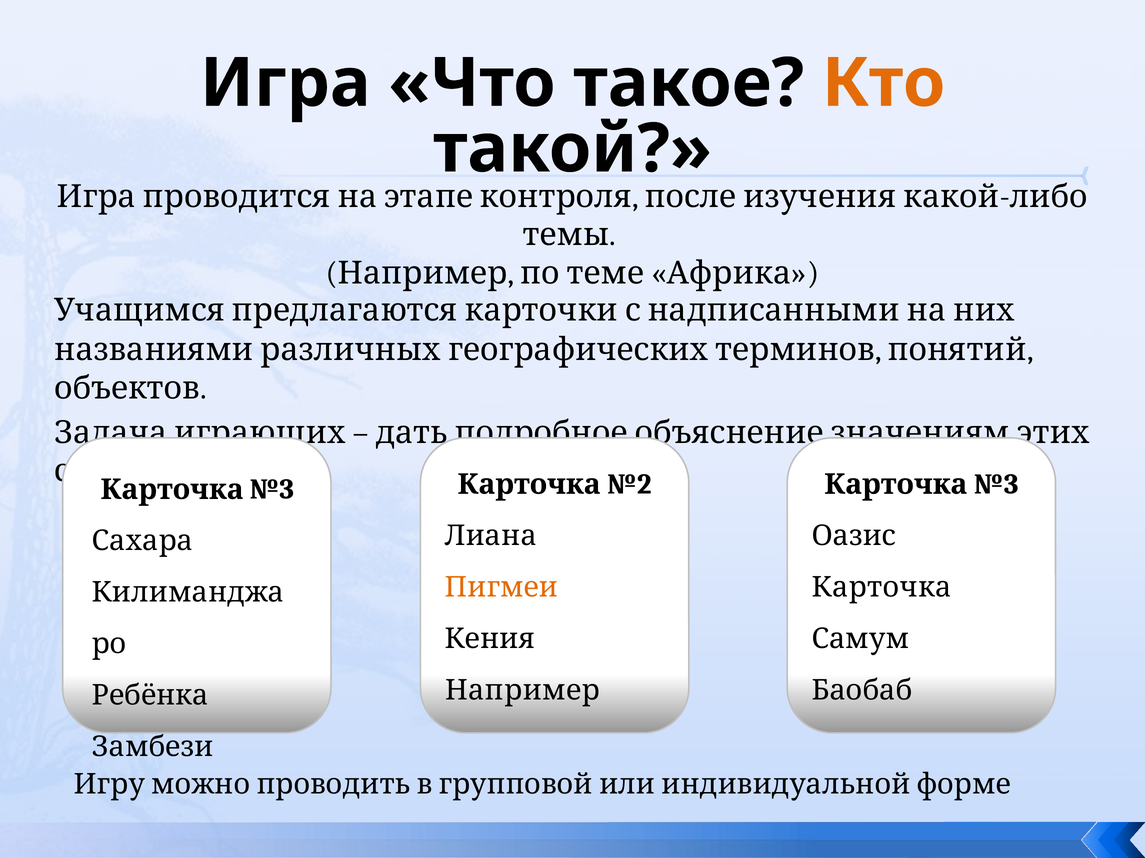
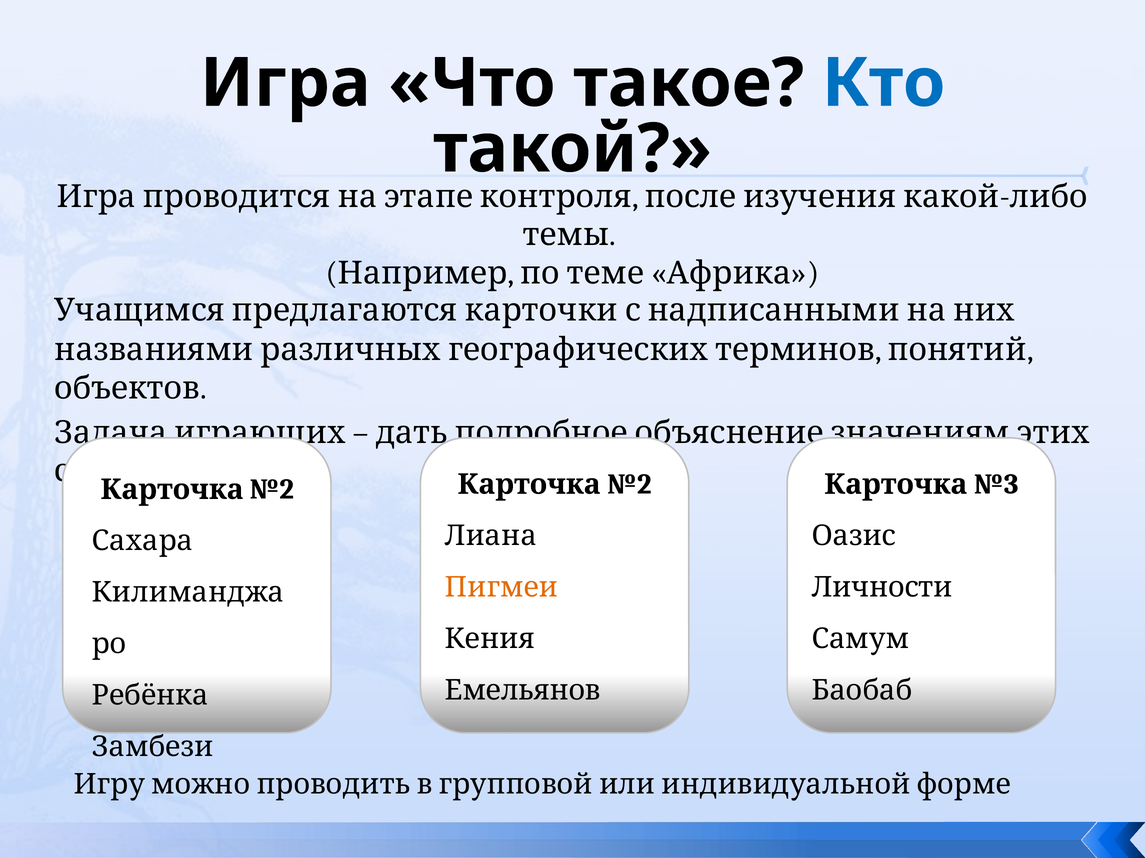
Кто colour: orange -> blue (884, 83)
№3: №3 -> №2 (272, 490)
Карточка: Карточка -> Личности (882, 588)
Например: Например -> Емельянов (523, 691)
